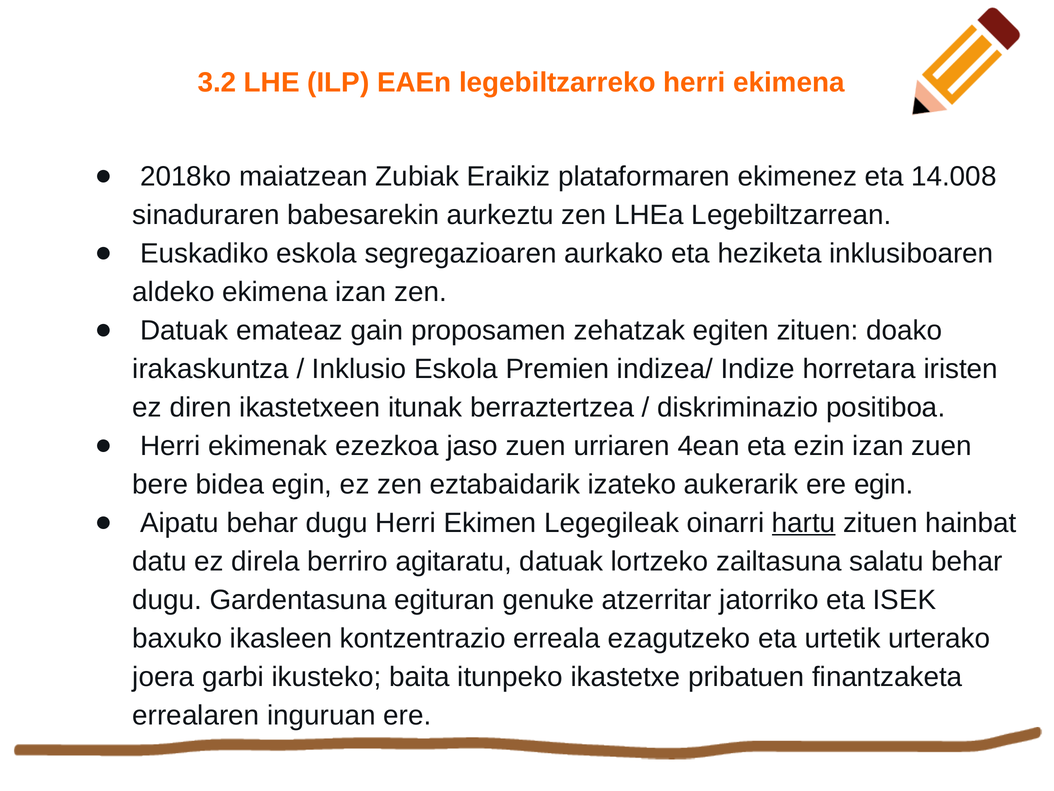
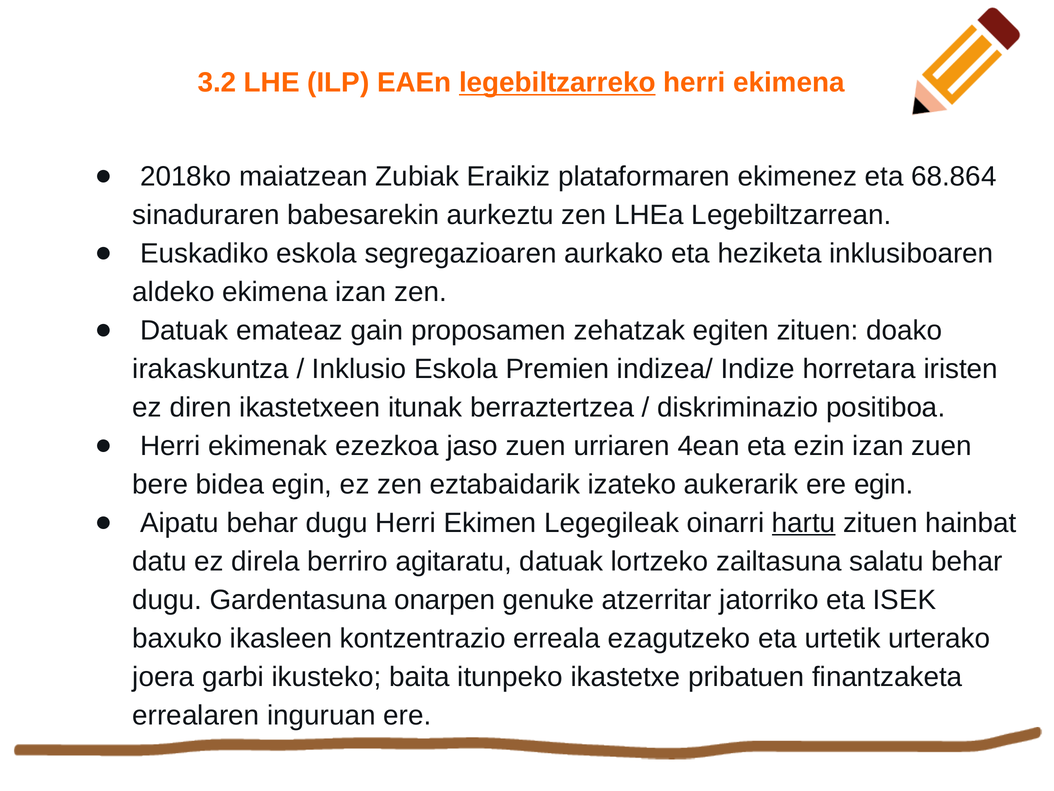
legebiltzarreko underline: none -> present (557, 83)
14.008: 14.008 -> 68.864 (954, 176)
egituran: egituran -> onarpen (445, 599)
